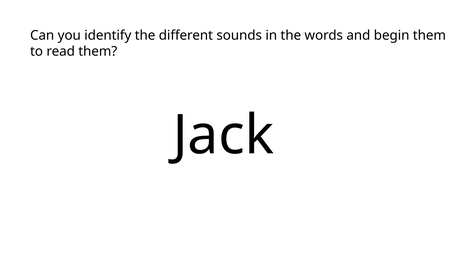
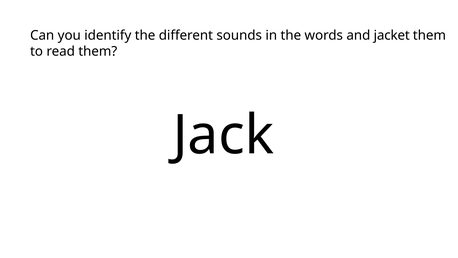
begin: begin -> jacket (392, 35)
